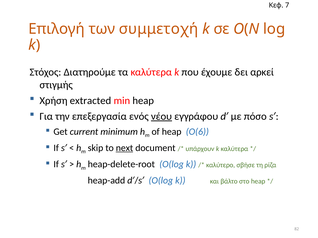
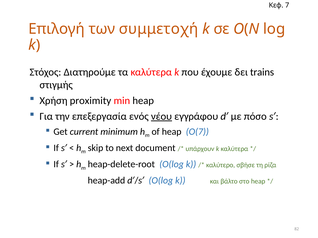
αρκεί: αρκεί -> trains (262, 72)
extracted: extracted -> proximity (91, 101)
O(6: O(6 -> O(7 (197, 132)
next underline: present -> none (125, 148)
